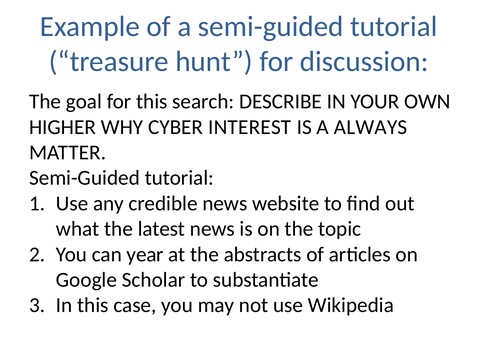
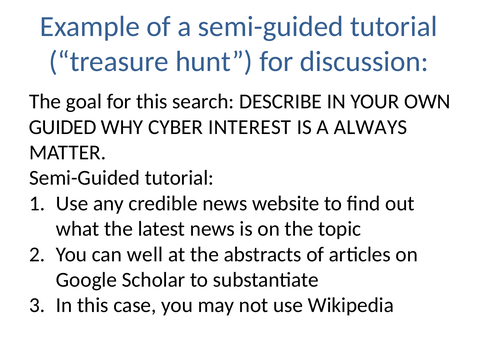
HIGHER: HIGHER -> GUIDED (63, 127)
year: year -> well (145, 254)
